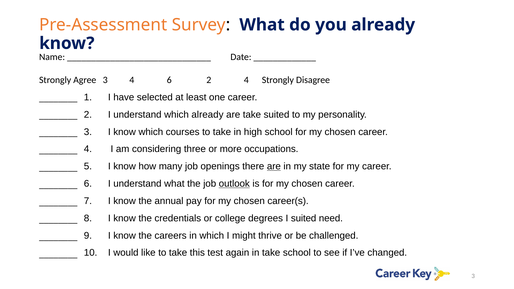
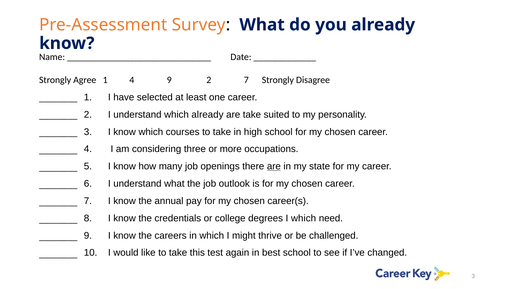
Agree 3: 3 -> 1 (105, 80)
4 6: 6 -> 9 (169, 80)
2 4: 4 -> 7 (246, 80)
outlook underline: present -> none (234, 184)
I suited: suited -> which (304, 218)
in take: take -> best (271, 253)
